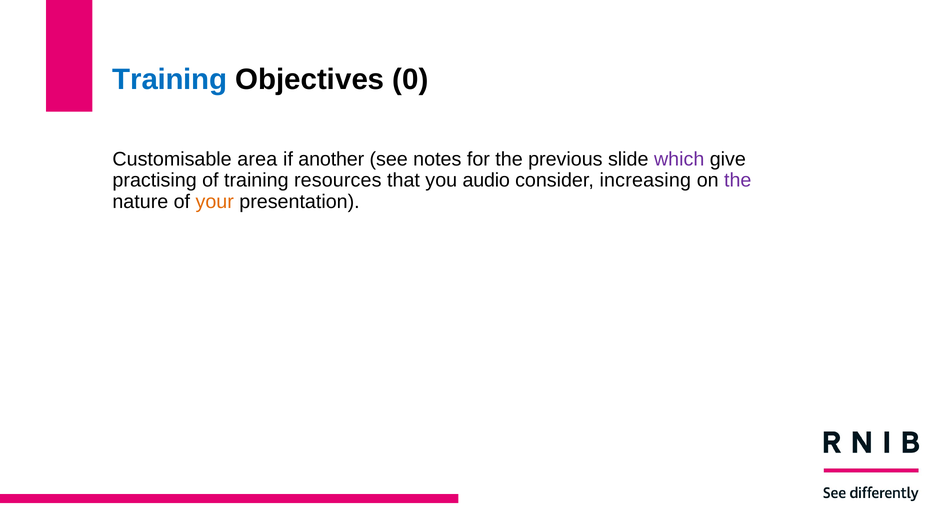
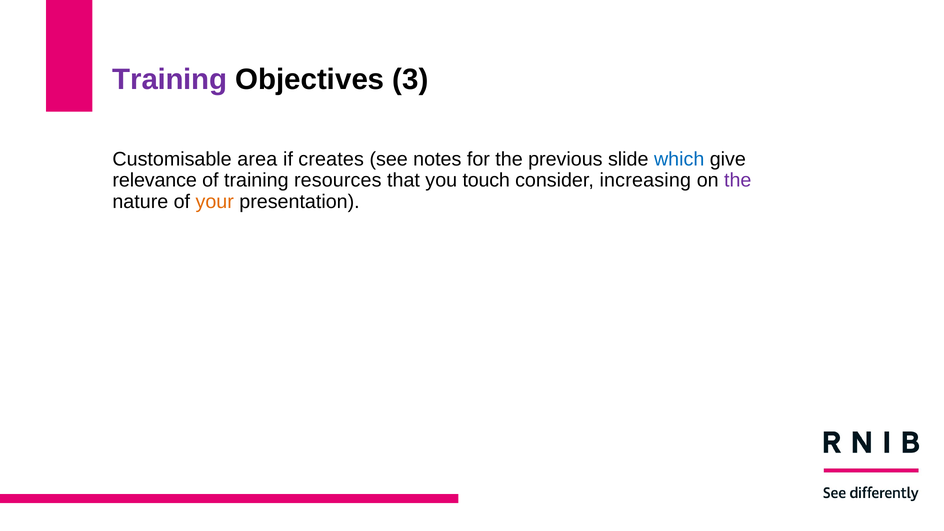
Training colour: blue -> purple (170, 79)
0: 0 -> 3 (411, 79)
another: another -> creates (331, 159)
which colour: purple -> blue (679, 159)
practising: practising -> relevance (155, 180)
audio: audio -> touch (486, 180)
